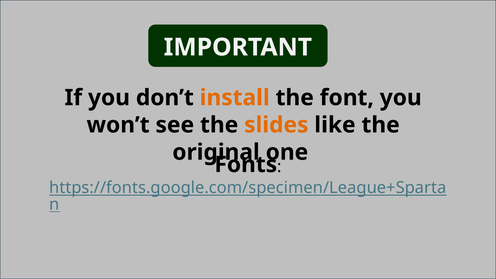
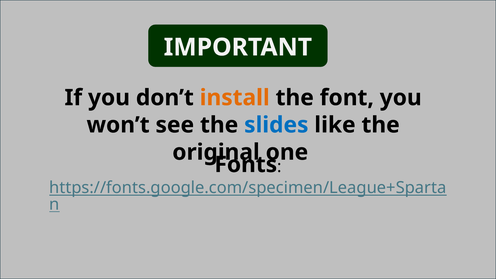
slides colour: orange -> blue (276, 125)
